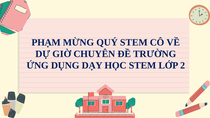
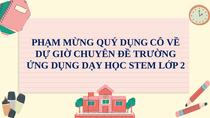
QUÝ STEM: STEM -> DỤNG (134, 42)
